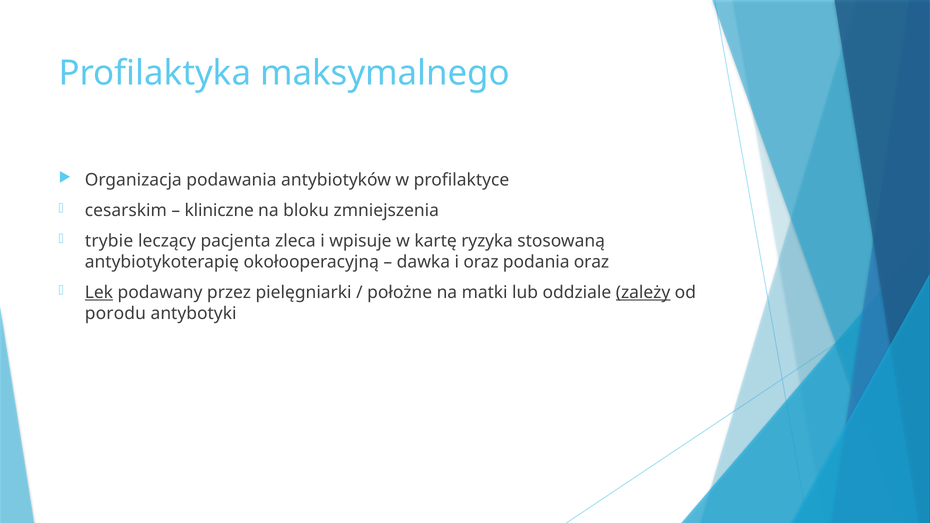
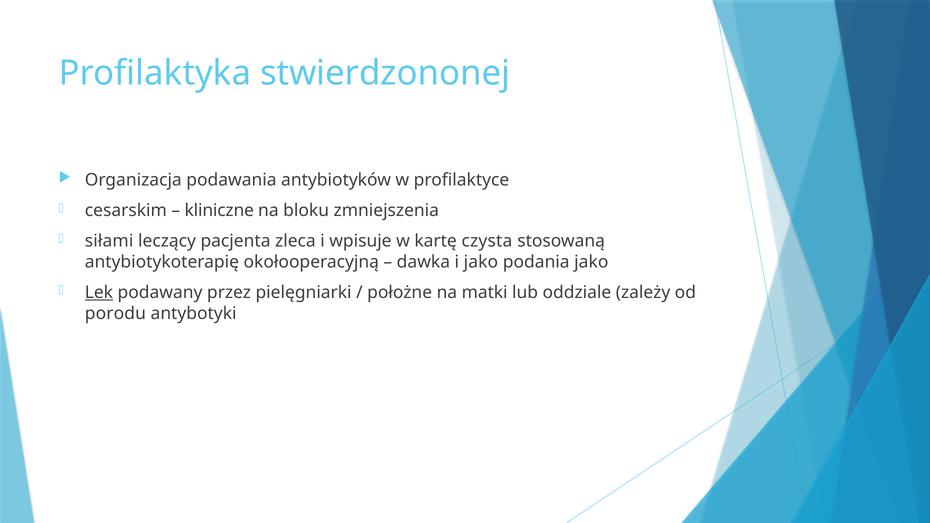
maksymalnego: maksymalnego -> stwierdzononej (385, 73)
trybie: trybie -> siłami (109, 241)
ryzyka: ryzyka -> czysta (487, 241)
i oraz: oraz -> jako (481, 262)
podania oraz: oraz -> jako (591, 262)
zależy underline: present -> none (643, 293)
